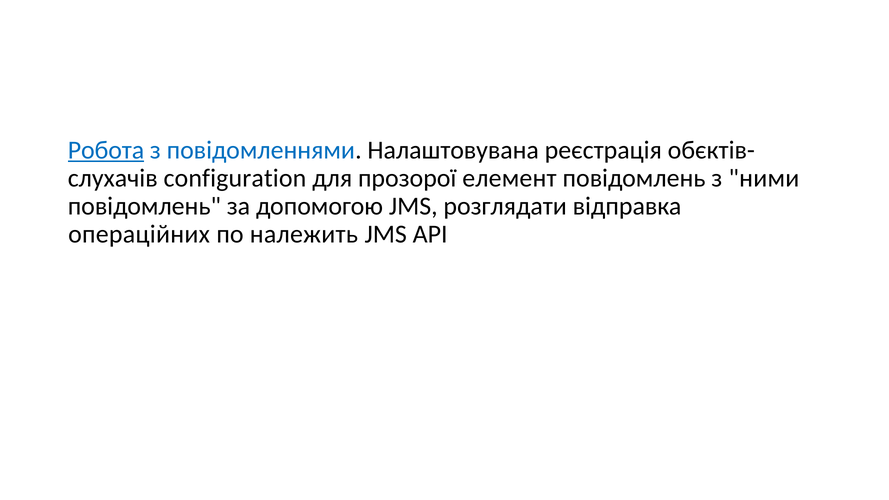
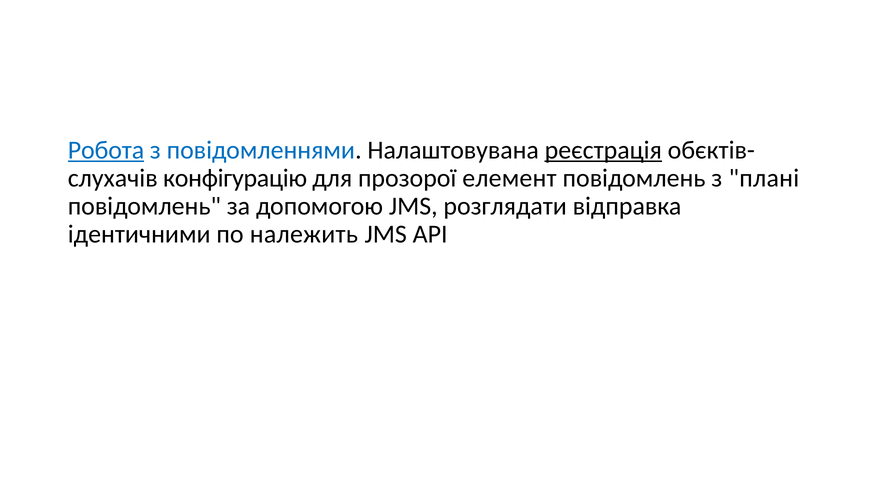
реєстрація underline: none -> present (603, 150)
configuration: configuration -> конфігурацію (235, 178)
ними: ними -> плані (764, 178)
операційних: операційних -> ідентичними (139, 234)
